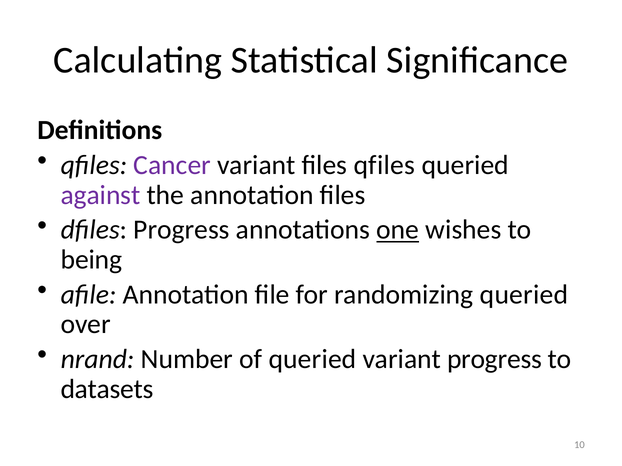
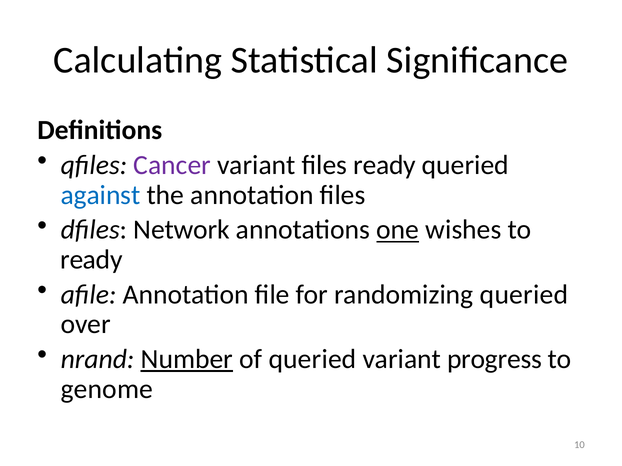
files qfiles: qfiles -> ready (385, 165)
against colour: purple -> blue (101, 195)
dfiles Progress: Progress -> Network (182, 230)
being: being -> ready (91, 260)
Number underline: none -> present (187, 359)
datasets: datasets -> genome (107, 389)
